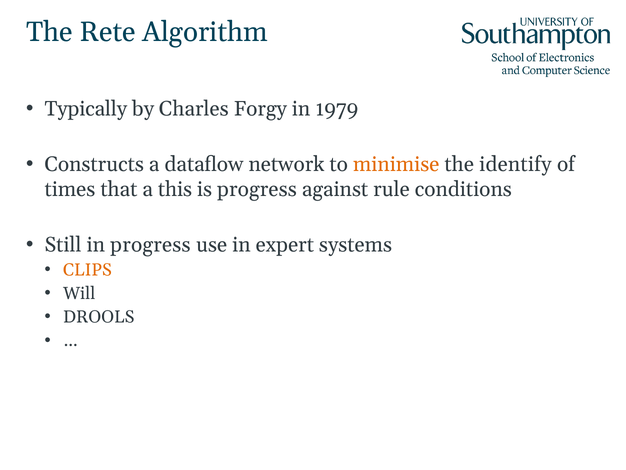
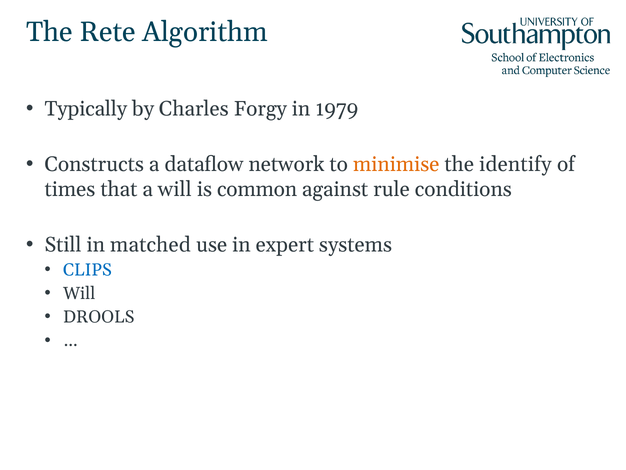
a this: this -> will (175, 189)
is progress: progress -> common (257, 189)
in progress: progress -> matched (150, 245)
CLIPS colour: orange -> blue (87, 270)
